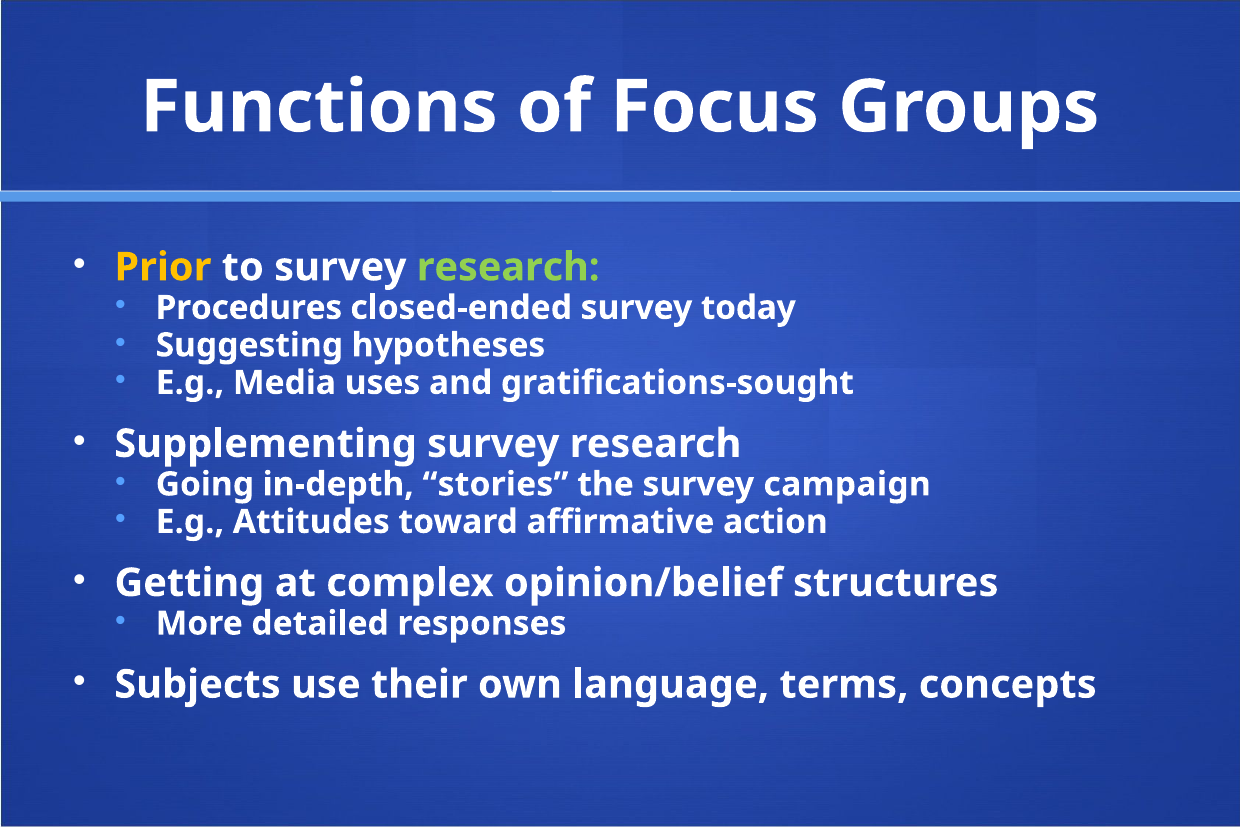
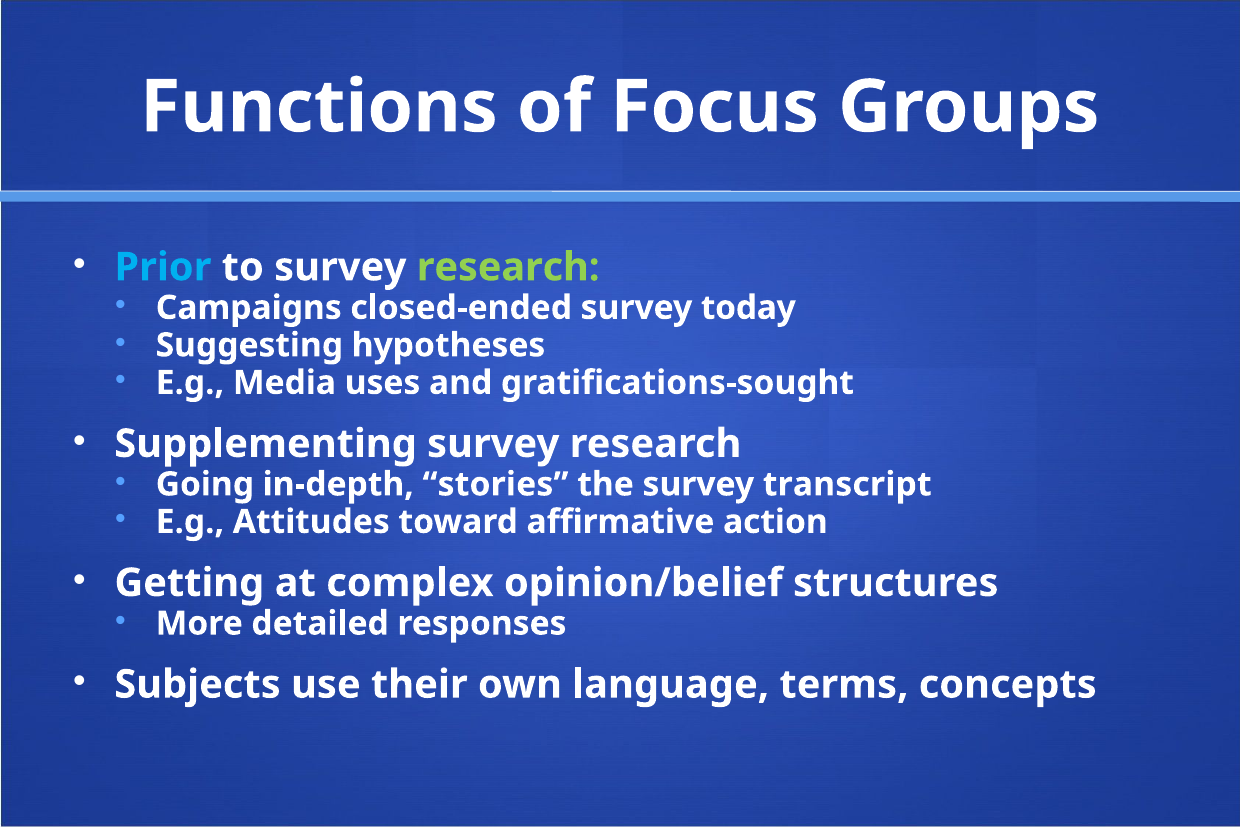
Prior colour: yellow -> light blue (163, 267)
Procedures: Procedures -> Campaigns (249, 308)
campaign: campaign -> transcript (847, 484)
